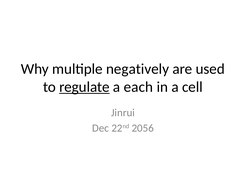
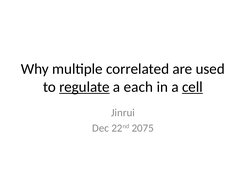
negatively: negatively -> correlated (138, 69)
cell underline: none -> present (192, 87)
2056: 2056 -> 2075 (143, 128)
